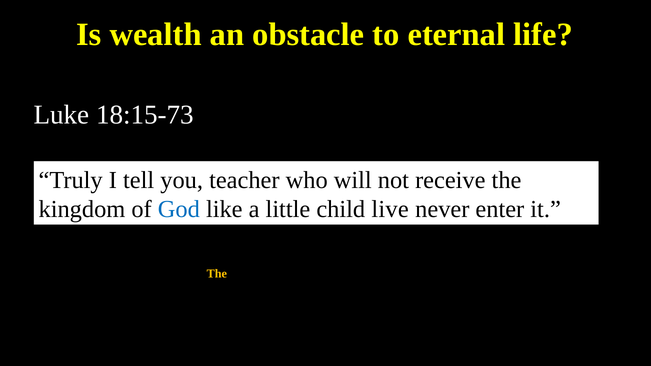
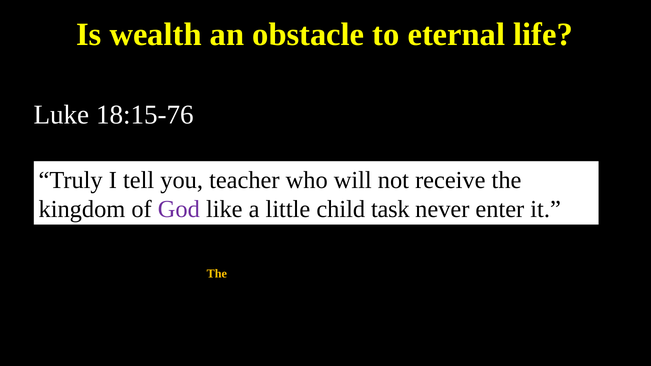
18:15-73: 18:15-73 -> 18:15-76 (145, 115)
God colour: blue -> purple (179, 209)
live: live -> task (390, 209)
